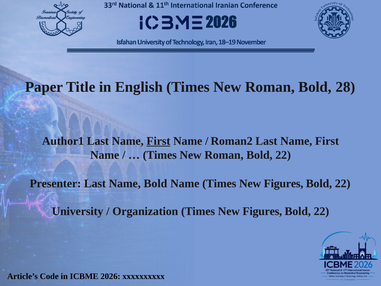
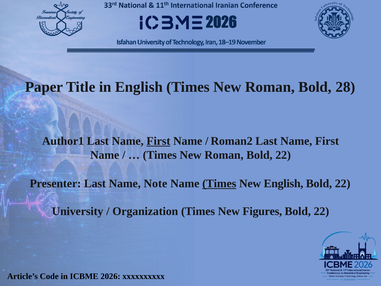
Name Bold: Bold -> Note (155, 183)
Times underline: none -> present (219, 183)
Figures: Figures -> English (284, 183)
